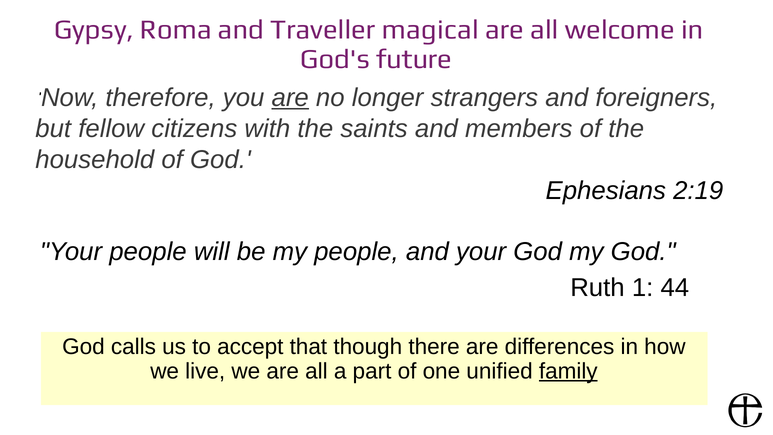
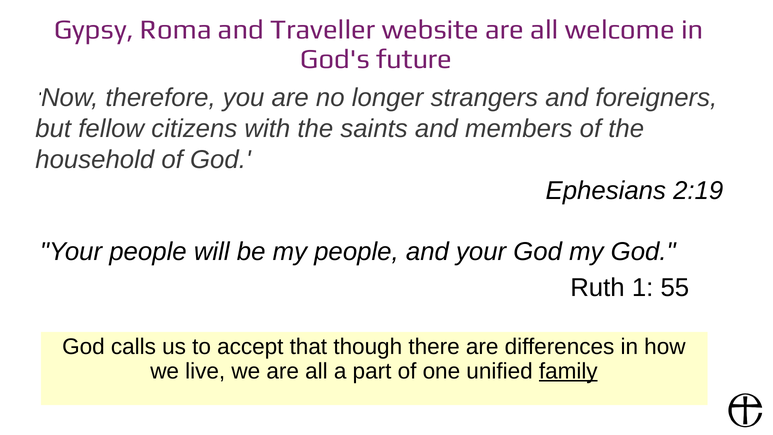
magical: magical -> website (430, 30)
are underline: present -> none (290, 98)
44: 44 -> 55 (675, 287)
